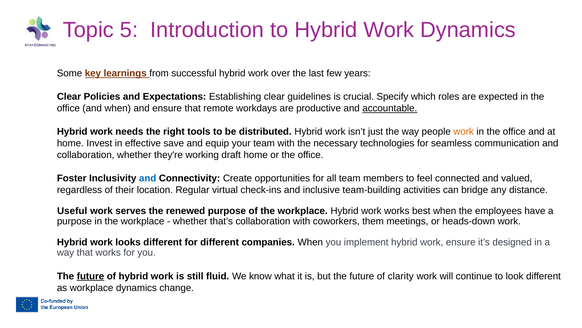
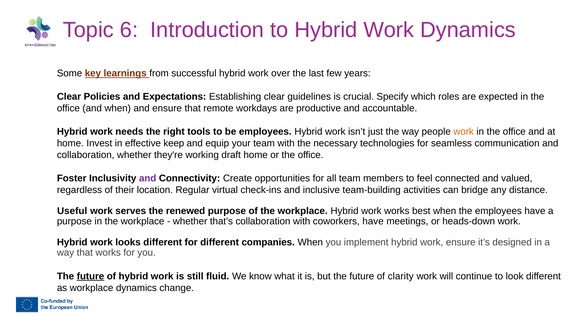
5: 5 -> 6 (129, 30)
accountable underline: present -> none (390, 108)
be distributed: distributed -> employees (265, 131)
save: save -> keep (174, 143)
and colour: blue -> purple (148, 178)
coworkers them: them -> have (373, 221)
